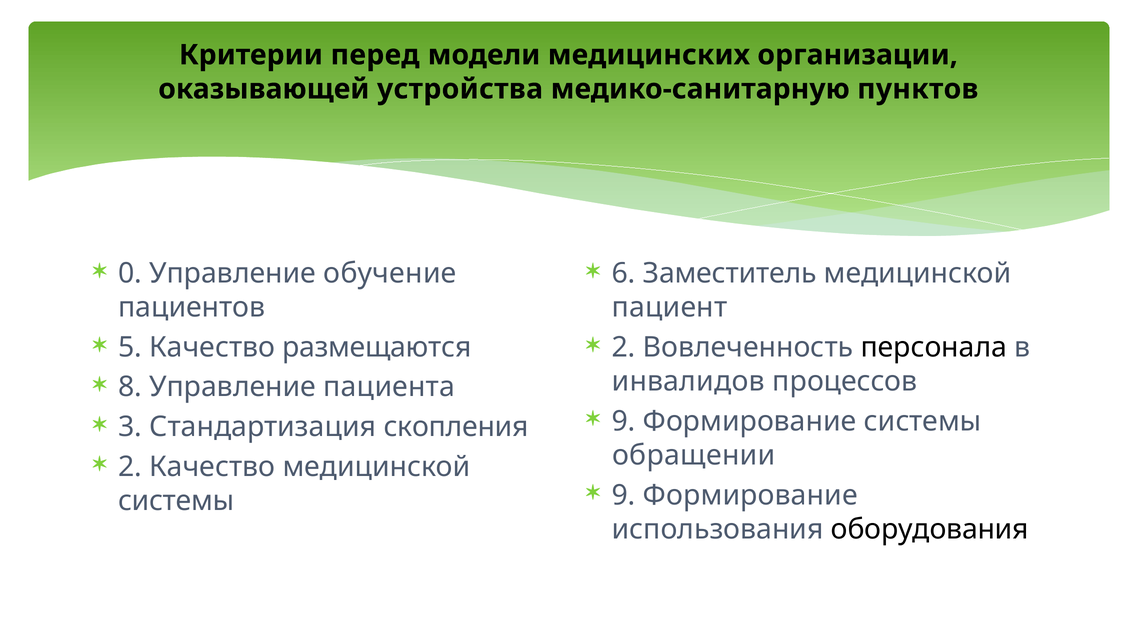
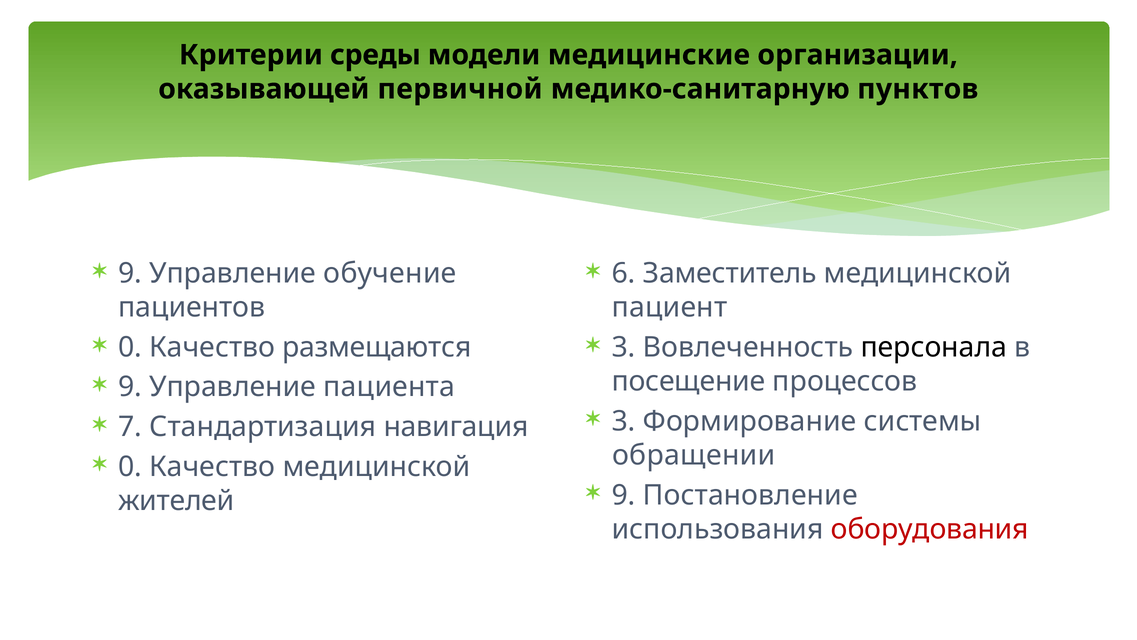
перед: перед -> среды (375, 55)
медицинских: медицинских -> медицинские (649, 55)
устройства: устройства -> первичной (460, 89)
0: 0 -> 9 (130, 273)
5: 5 -> 0 (130, 347)
2: 2 -> 3 (624, 347)
8: 8 -> 9 (130, 387)
инвалидов: инвалидов -> посещение (689, 381)
9: 9 -> 3 (624, 421)
3: 3 -> 7 (130, 427)
скопления: скопления -> навигация (456, 427)
2: 2 -> 0 (130, 466)
Формирование: Формирование -> Постановление (750, 495)
системы: системы -> жителей (176, 501)
оборудования colour: black -> red (930, 529)
